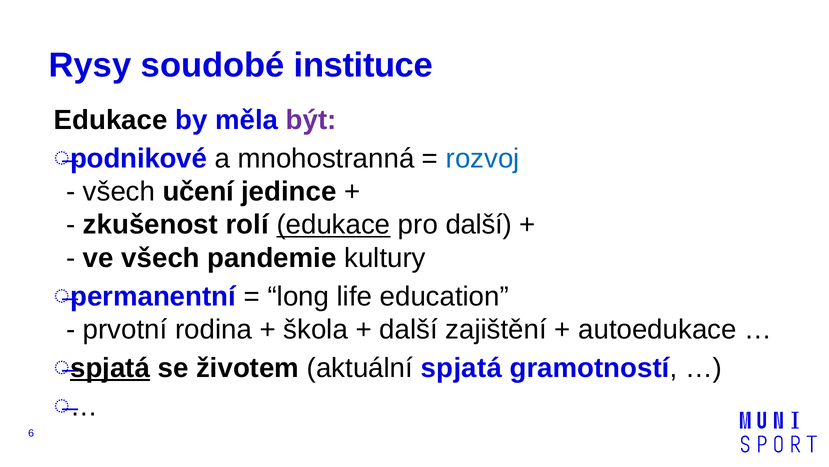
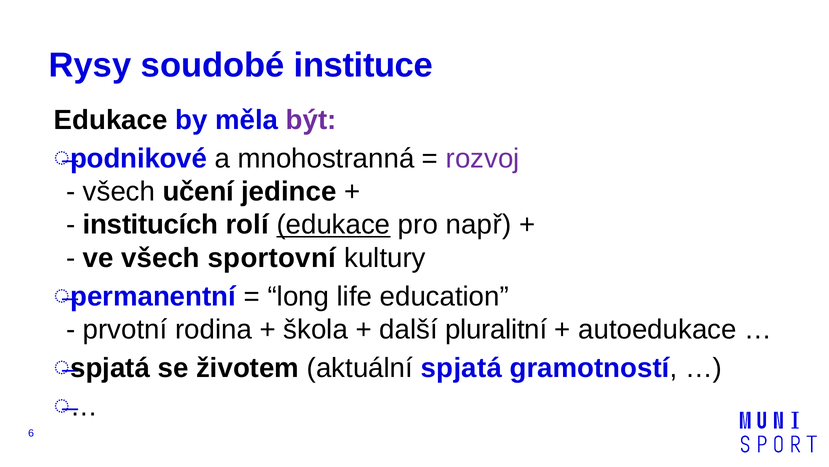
rozvoj colour: blue -> purple (483, 158)
zkušenost: zkušenost -> institucích (151, 224)
pro další: další -> např (478, 224)
pandemie: pandemie -> sportovní (272, 258)
zajištění: zajištění -> pluralitní (496, 329)
spjatá underline: present -> none (110, 368)
